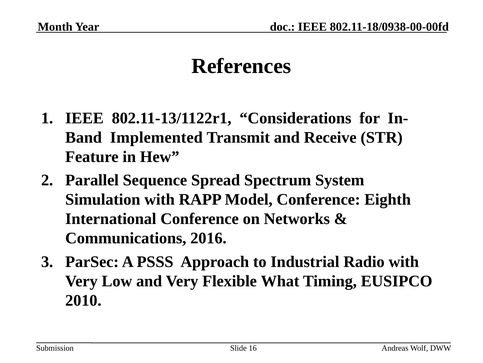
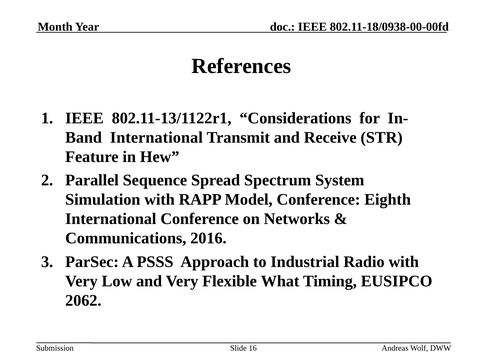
Implemented: Implemented -> International (156, 137)
2010: 2010 -> 2062 (83, 300)
